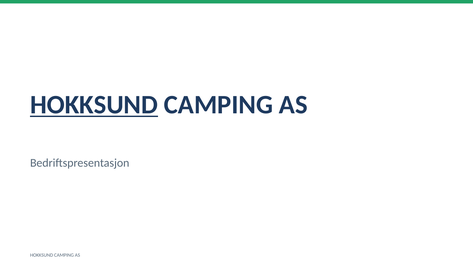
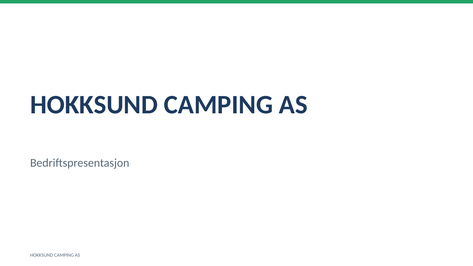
HOKKSUND underline: present -> none (94, 105)
